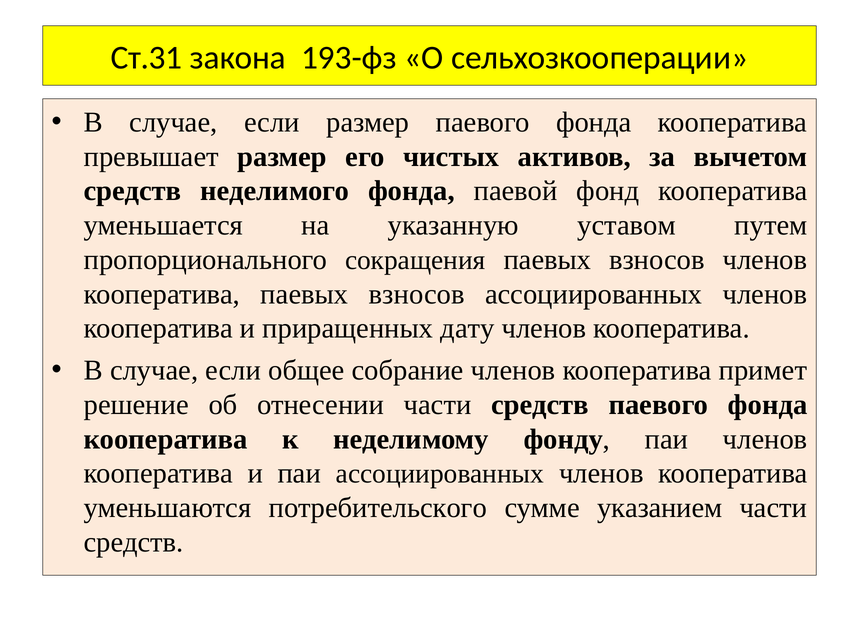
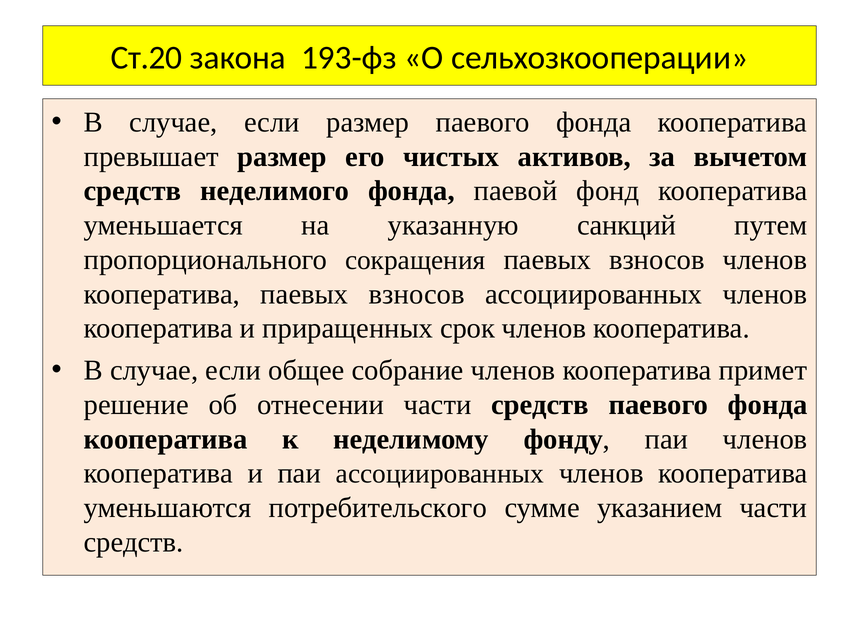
Ст.31: Ст.31 -> Ст.20 (146, 58)
уставом: уставом -> санкций (627, 225)
дату: дату -> cpoк (468, 329)
